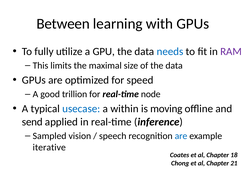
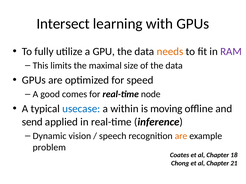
Between: Between -> Intersect (63, 24)
needs colour: blue -> orange (170, 52)
trillion: trillion -> comes (75, 94)
Sampled: Sampled -> Dynamic (50, 136)
are colour: blue -> orange (181, 136)
iterative: iterative -> problem (49, 148)
